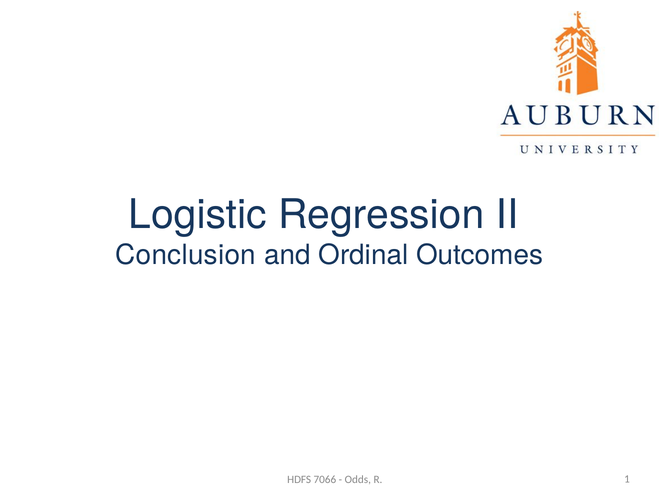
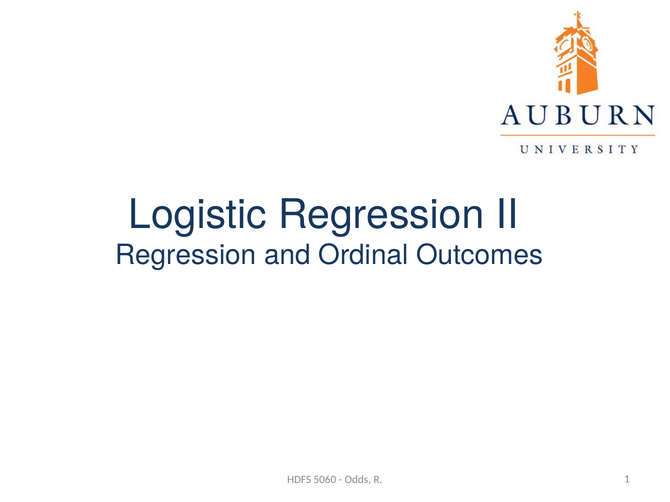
Conclusion: Conclusion -> Regression (186, 255)
7066: 7066 -> 5060 (325, 480)
